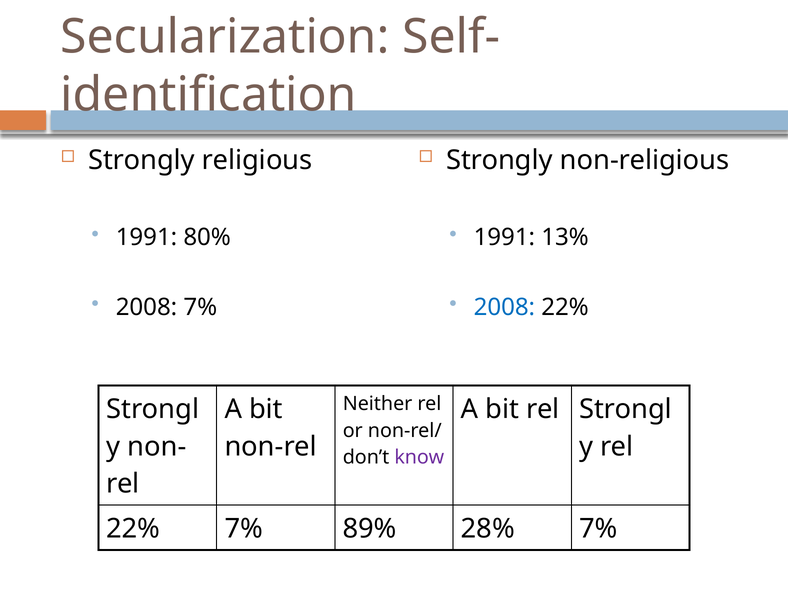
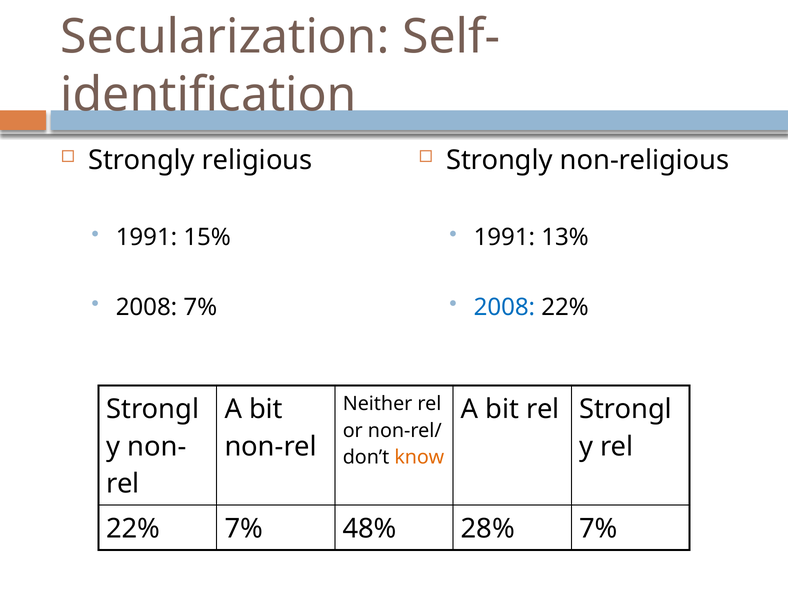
80%: 80% -> 15% (207, 237)
know colour: purple -> orange (419, 457)
89%: 89% -> 48% (370, 529)
